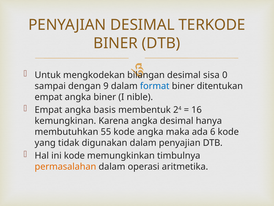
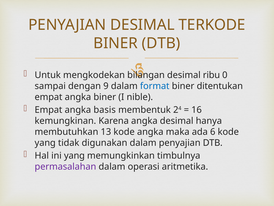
sisa: sisa -> ribu (211, 75)
55: 55 -> 13 (106, 131)
ini kode: kode -> yang (74, 155)
permasalahan colour: orange -> purple (65, 166)
